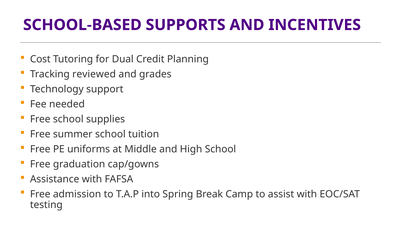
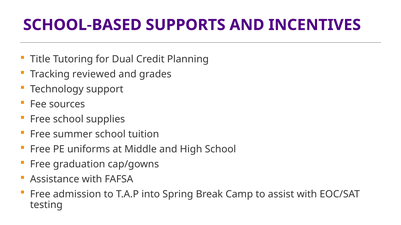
Cost: Cost -> Title (40, 59)
needed: needed -> sources (67, 105)
